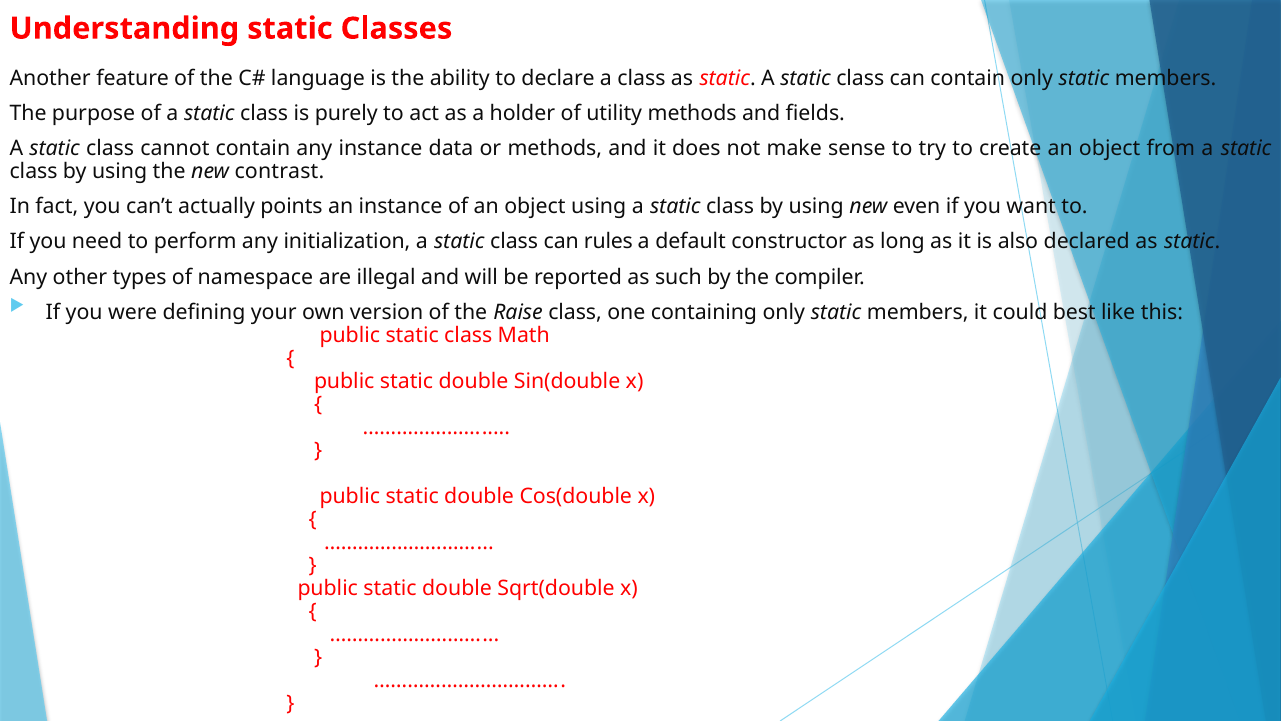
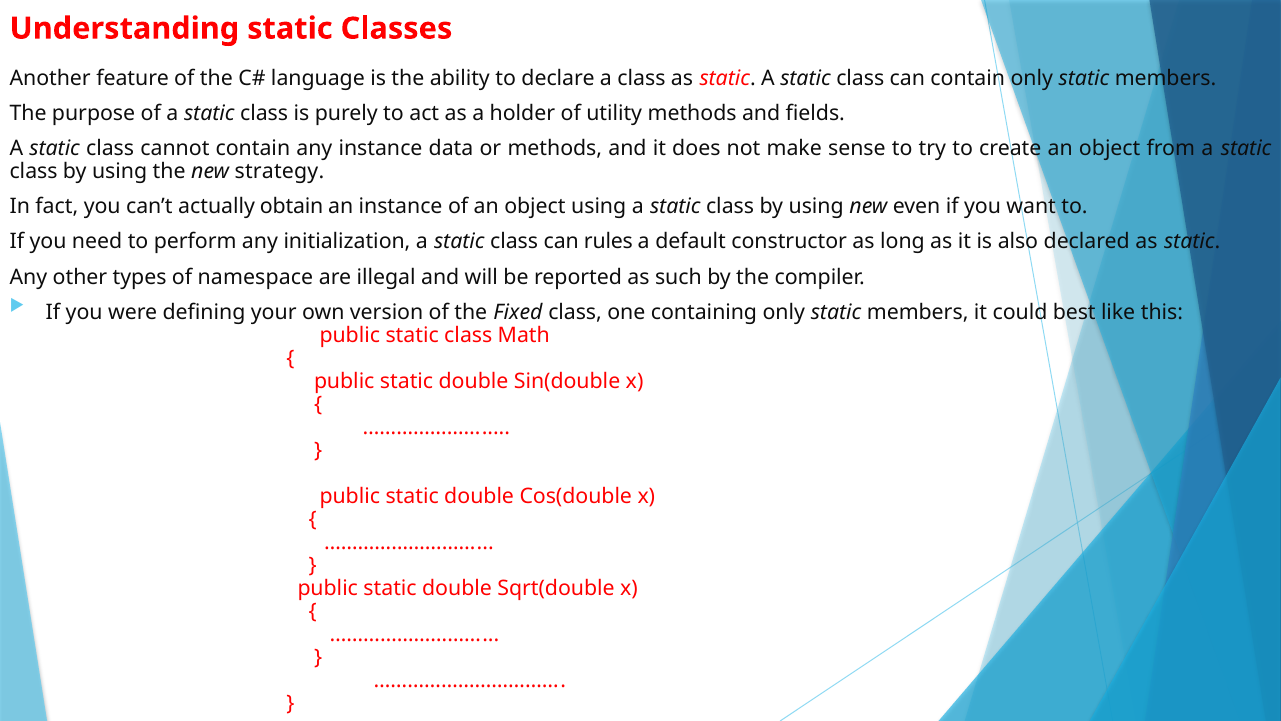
contrast: contrast -> strategy (279, 172)
points: points -> obtain (292, 207)
Raise: Raise -> Fixed (518, 312)
